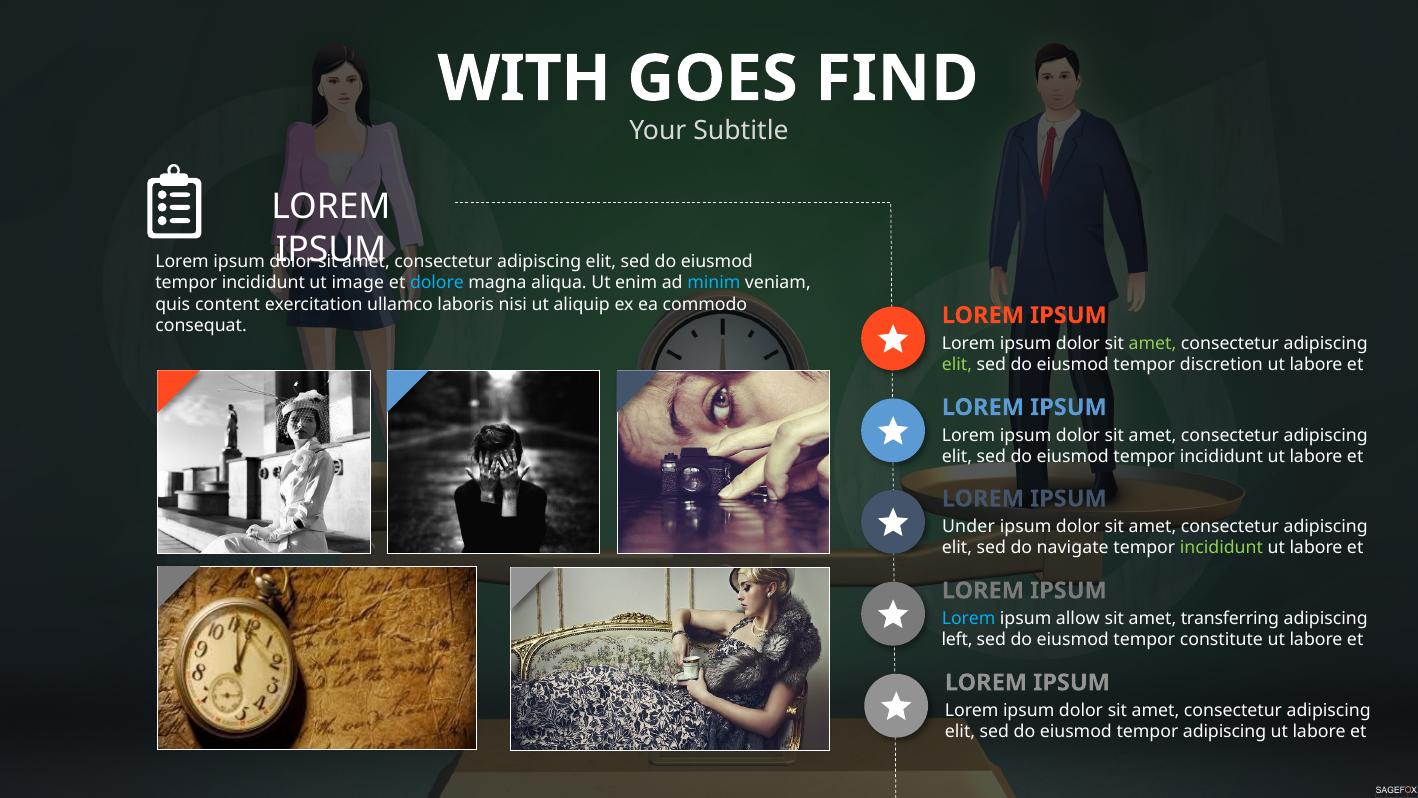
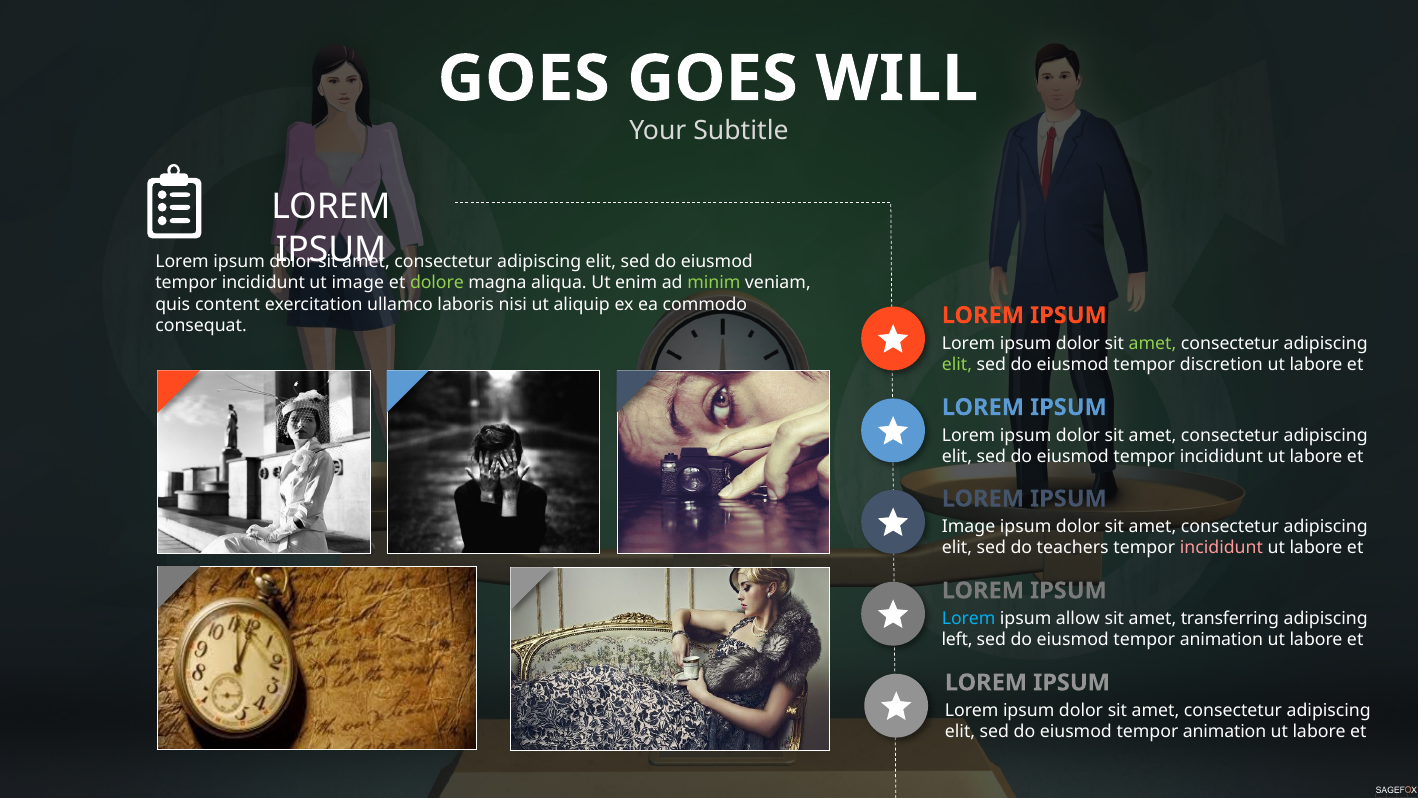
WITH: WITH -> GOES (524, 79)
FIND: FIND -> WILL (897, 79)
dolore colour: light blue -> light green (437, 283)
minim colour: light blue -> light green (714, 283)
Under: Under -> Image (969, 526)
navigate: navigate -> teachers (1073, 548)
incididunt colour: light green -> pink (1221, 548)
constitute: constitute -> animation (1221, 640)
adipiscing: adipiscing -> animation (1225, 732)
